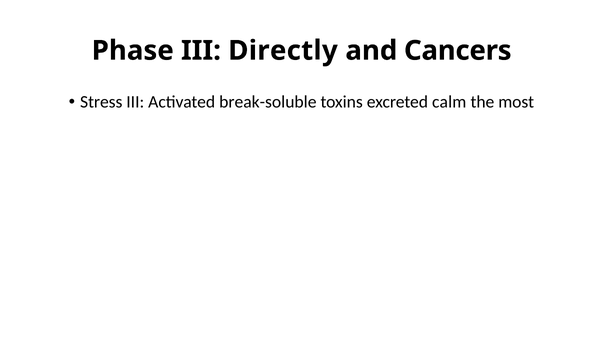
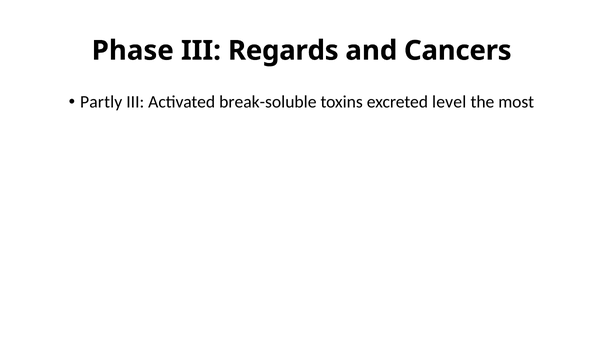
Directly: Directly -> Regards (283, 51)
Stress: Stress -> Partly (101, 102)
calm: calm -> level (449, 102)
